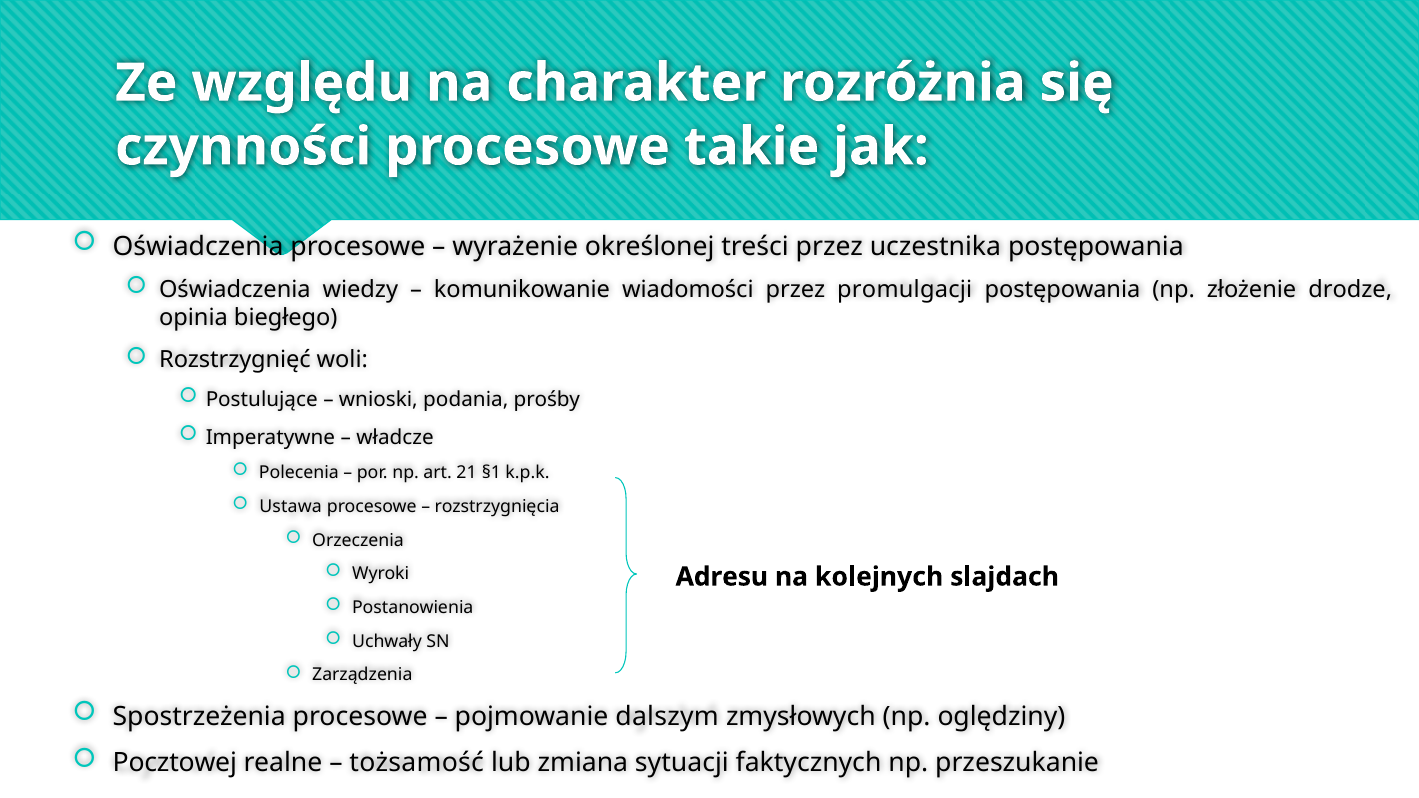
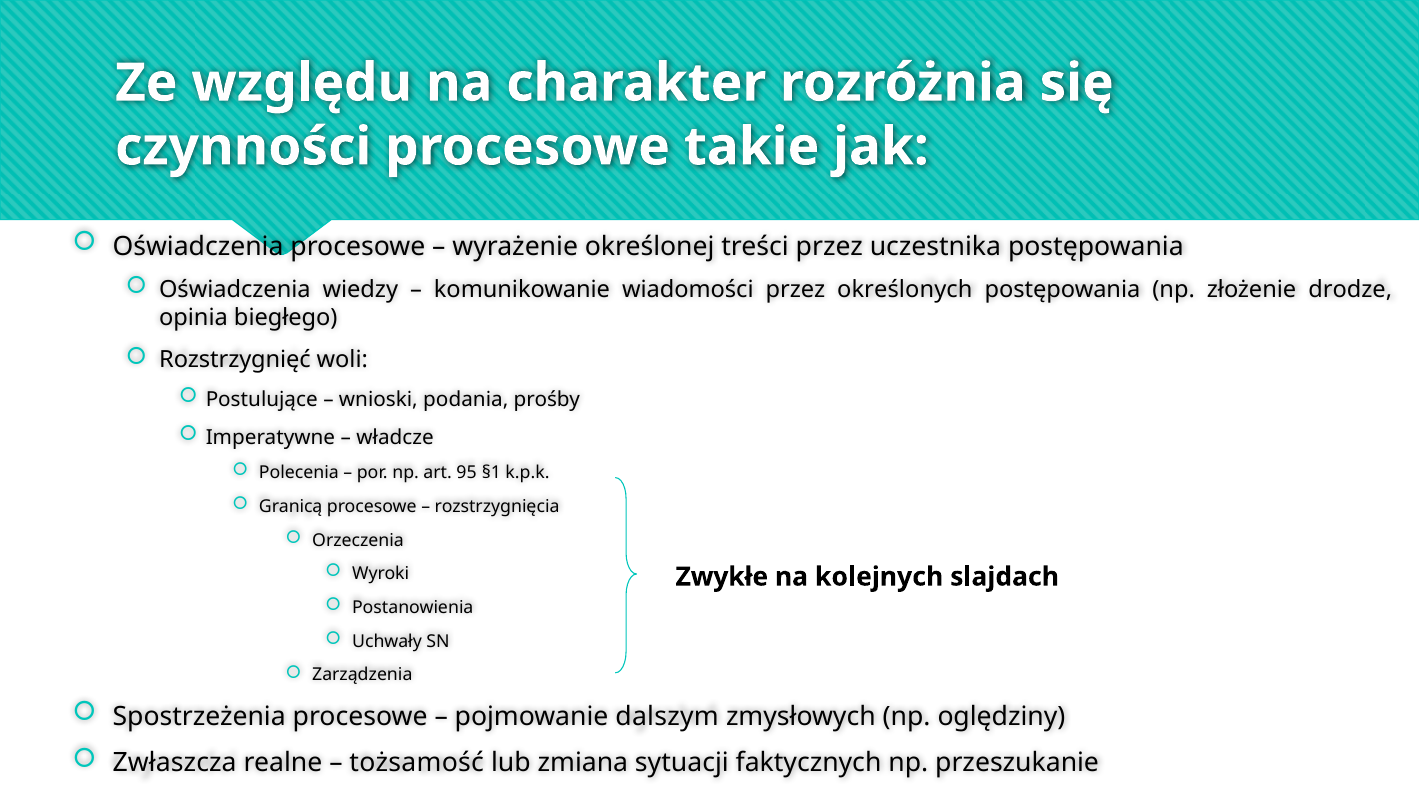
promulgacji: promulgacji -> określonych (905, 290)
21: 21 -> 95 (467, 473)
Ustawa: Ustawa -> Granicą (291, 507)
Adresu: Adresu -> Zwykłe (722, 577)
Pocztowej: Pocztowej -> Zwłaszcza (175, 763)
